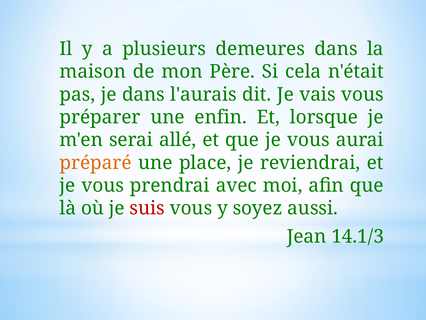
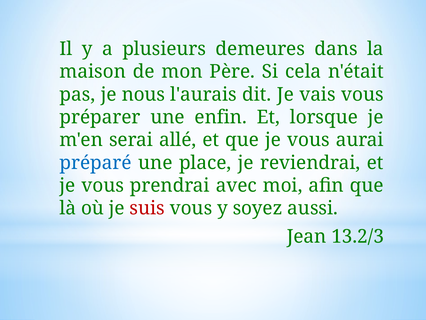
je dans: dans -> nous (143, 94)
préparé colour: orange -> blue (96, 163)
14.1/3: 14.1/3 -> 13.2/3 (358, 236)
